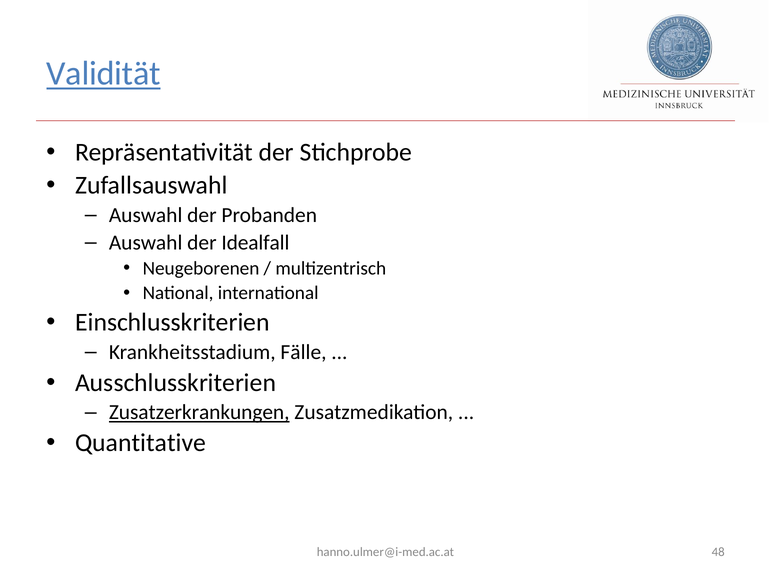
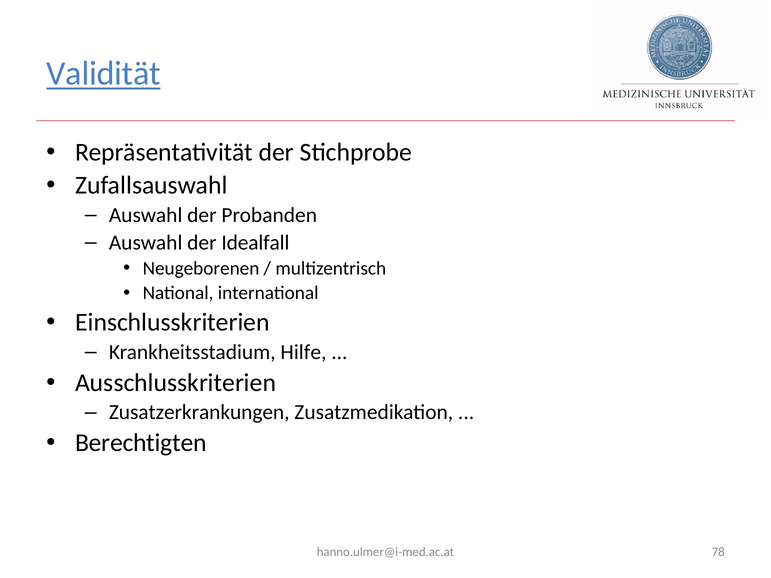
Fälle: Fälle -> Hilfe (303, 352)
Zusatzerkrankungen underline: present -> none (199, 413)
Quantitative: Quantitative -> Berechtigten (141, 443)
48: 48 -> 78 (718, 552)
